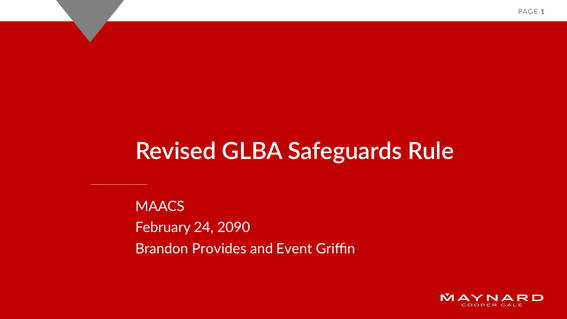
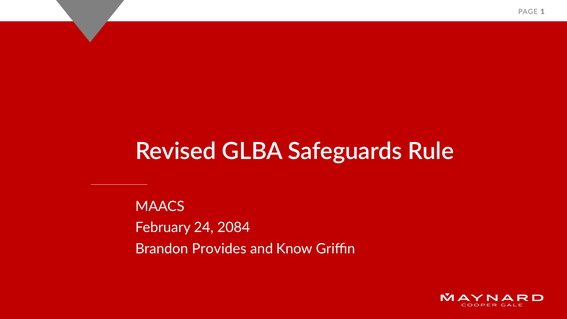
2090: 2090 -> 2084 (234, 228)
Event: Event -> Know (294, 249)
